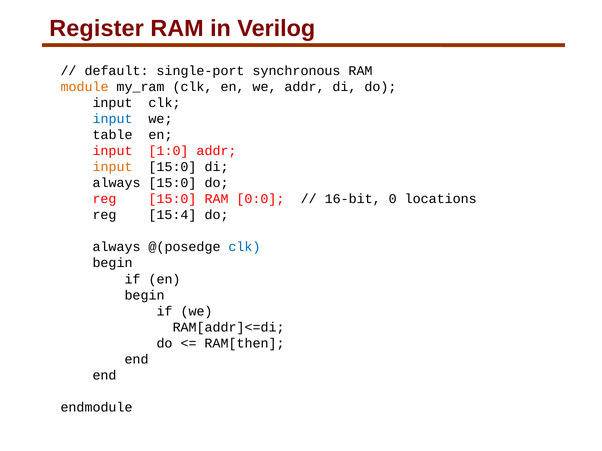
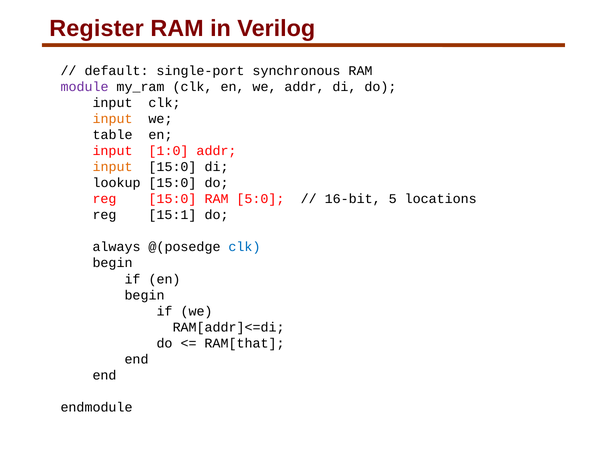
module colour: orange -> purple (85, 87)
input colour: blue -> orange (113, 119)
always: always -> lookup (117, 183)
0:0: 0:0 -> 5:0 (260, 199)
0: 0 -> 5 (393, 199)
15:4: 15:4 -> 15:1 (172, 215)
RAM[then: RAM[then -> RAM[that (245, 344)
